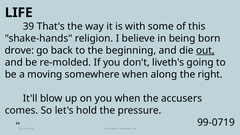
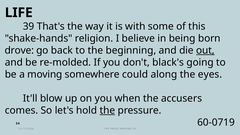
liveth's: liveth's -> black's (168, 62)
somewhere when: when -> could (135, 74)
right: right -> eyes (210, 74)
the underline: none -> present (107, 110)
99-0719: 99-0719 -> 60-0719 (216, 122)
